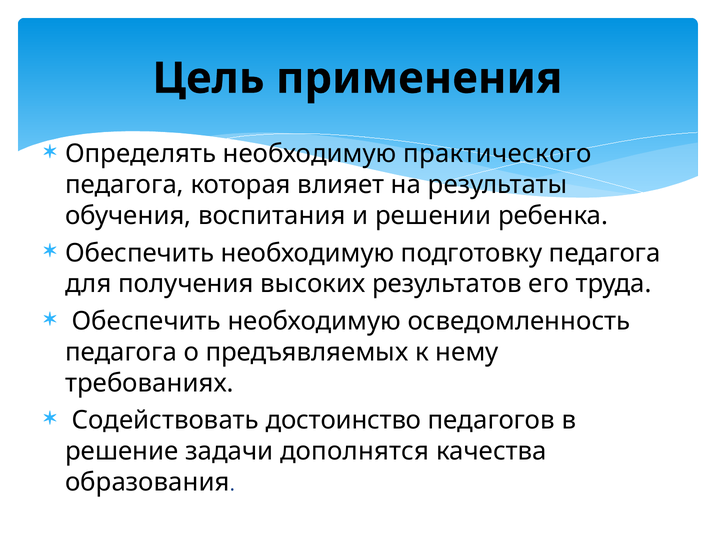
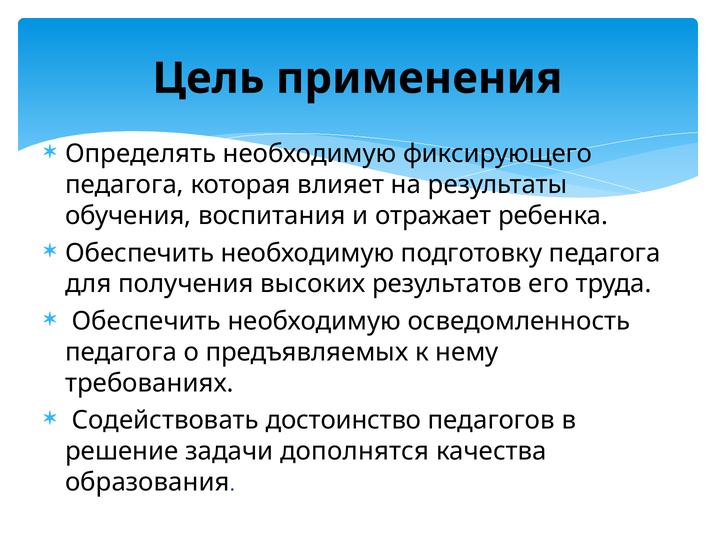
практического: практического -> фиксирующего (498, 154)
решении: решении -> отражает (433, 216)
